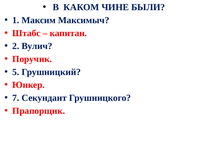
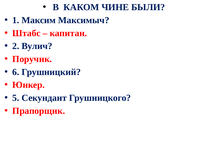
5: 5 -> 6 (16, 72)
7: 7 -> 5 (16, 98)
